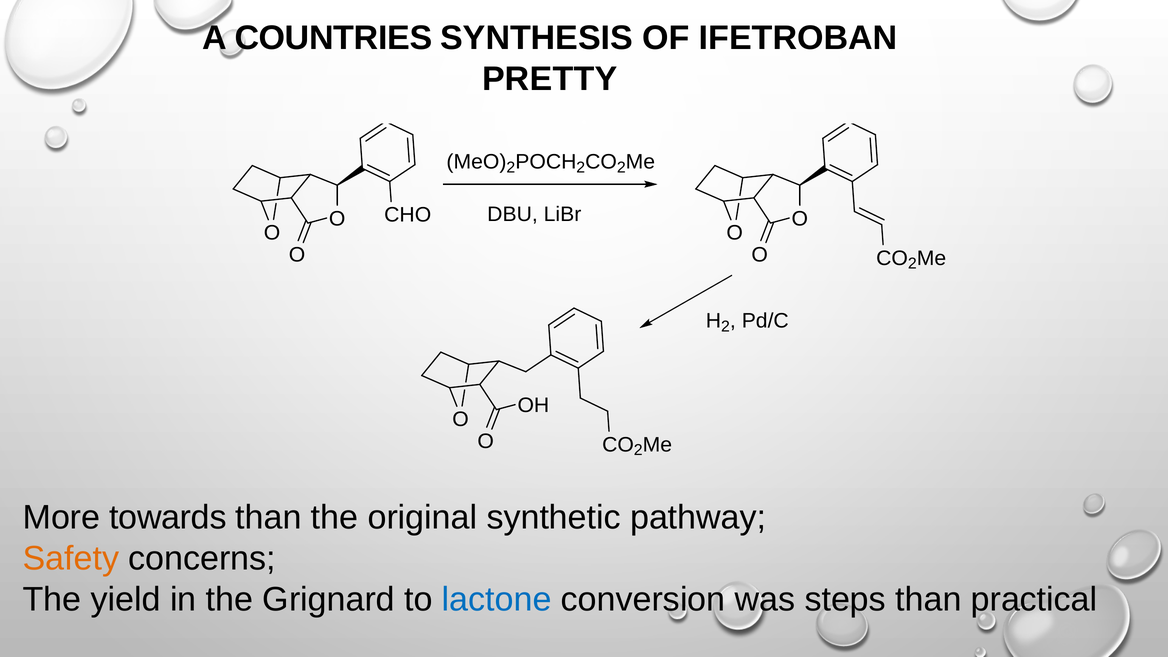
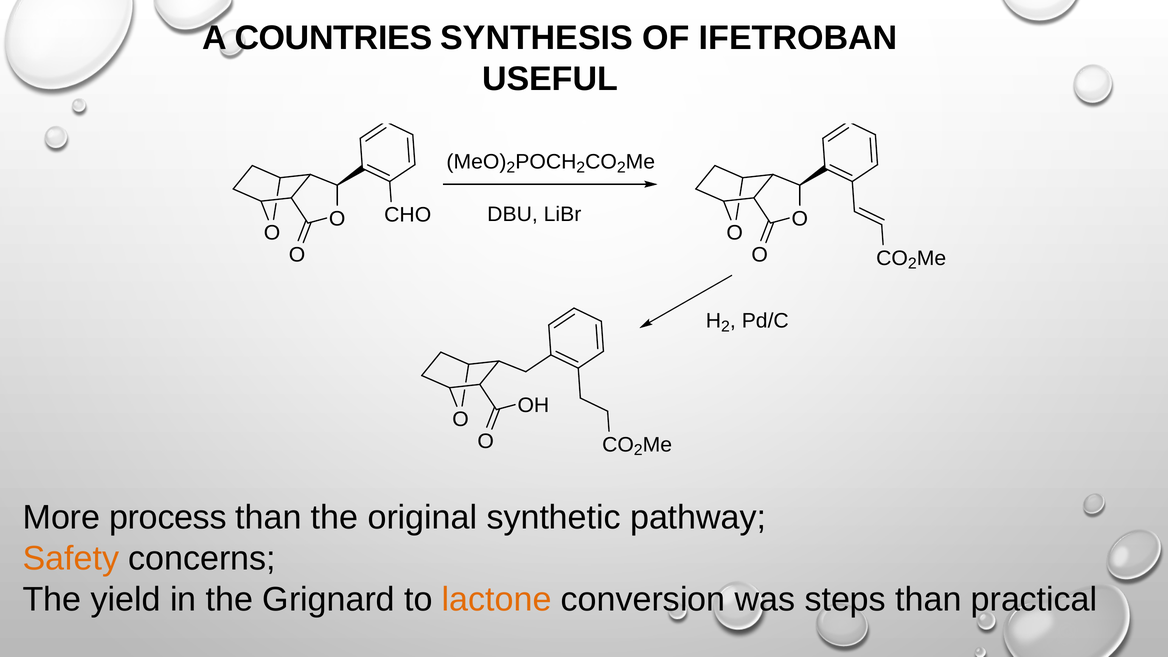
PRETTY: PRETTY -> USEFUL (550, 79)
towards: towards -> process (168, 518)
lactone colour: blue -> orange (497, 599)
